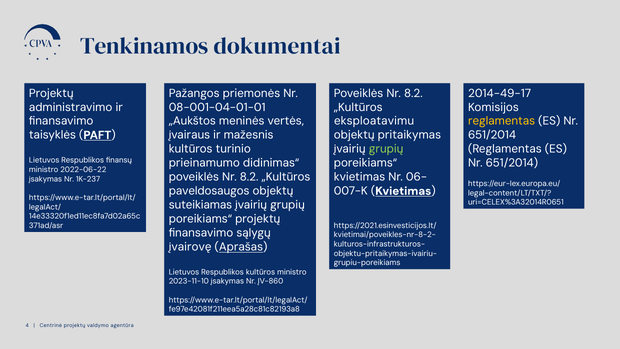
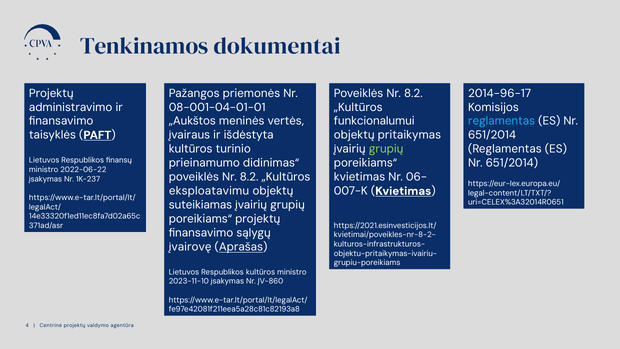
2014-49-17: 2014-49-17 -> 2014-96-17 (500, 93)
eksploatavimu: eksploatavimu -> funkcionalumui (374, 121)
reglamentas colour: yellow -> light blue (502, 121)
mažesnis: mažesnis -> išdėstyta (249, 135)
paveldosaugos: paveldosaugos -> eksploatavimu (209, 191)
